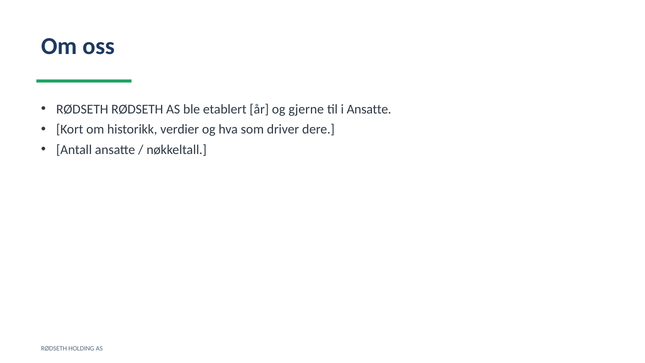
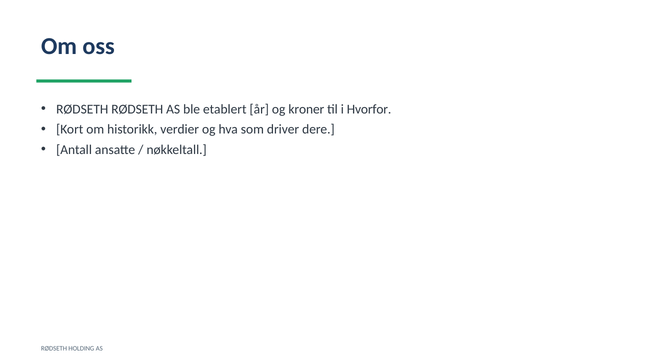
gjerne: gjerne -> kroner (306, 109)
i Ansatte: Ansatte -> Hvorfor (369, 109)
